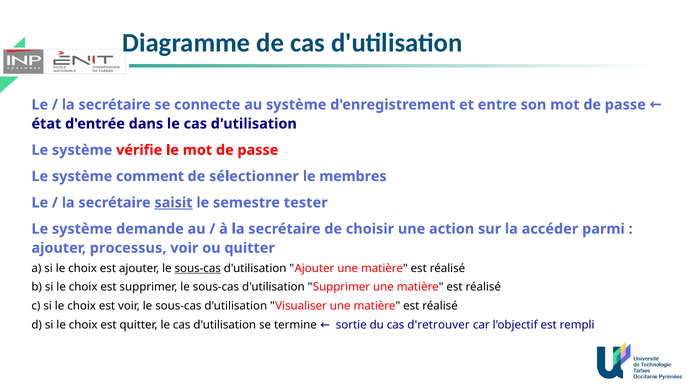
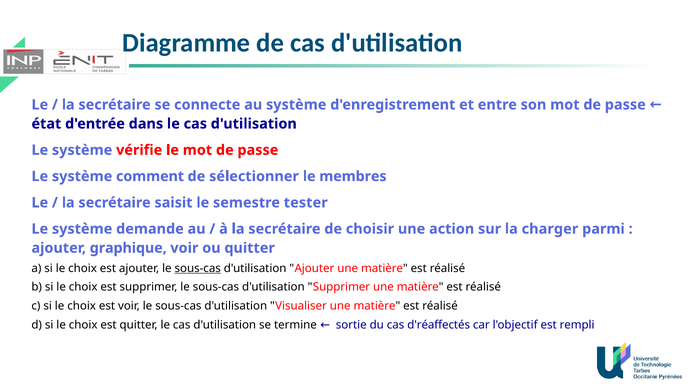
saisit underline: present -> none (173, 203)
accéder: accéder -> charger (550, 229)
processus: processus -> graphique (128, 248)
d'retrouver: d'retrouver -> d'réaffectés (439, 325)
